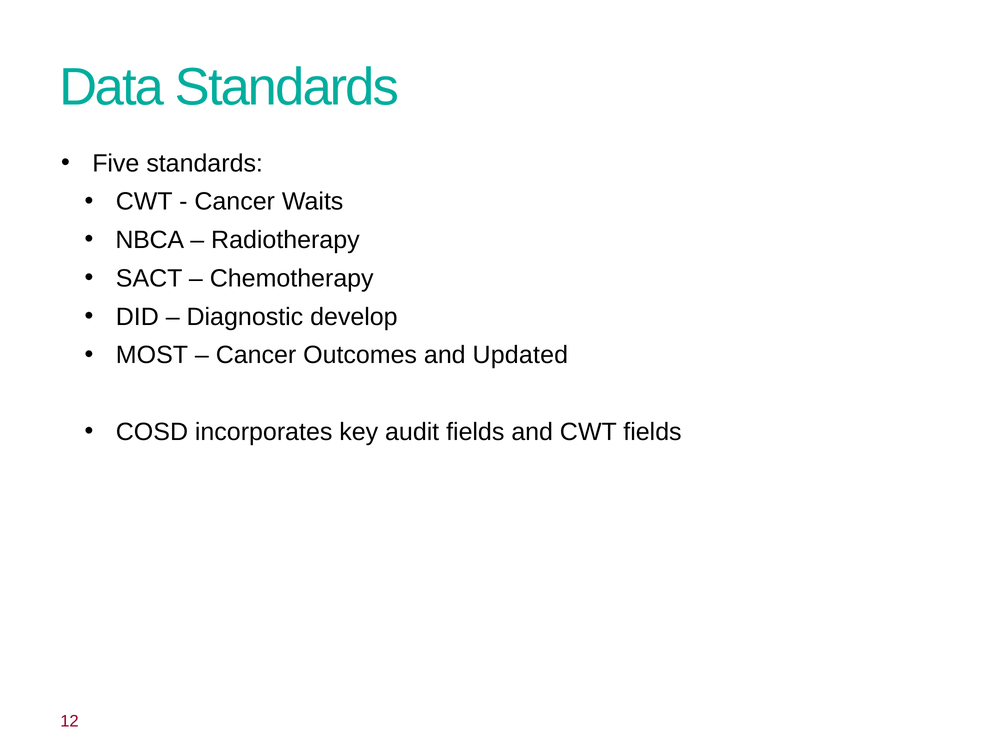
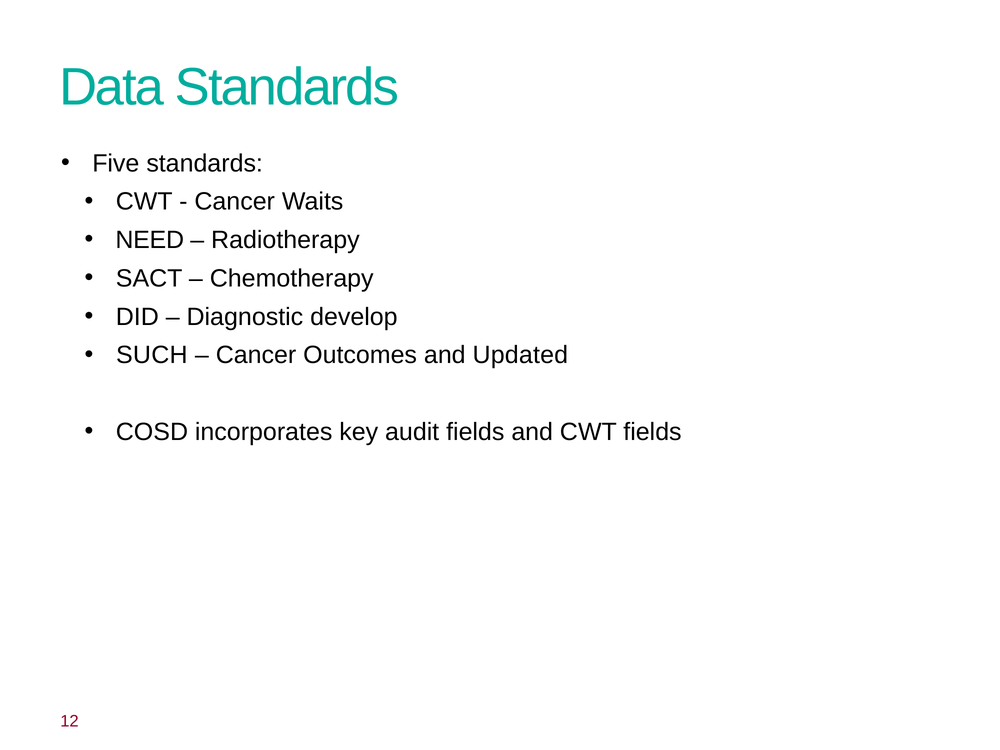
NBCA: NBCA -> NEED (150, 240)
MOST: MOST -> SUCH (152, 355)
